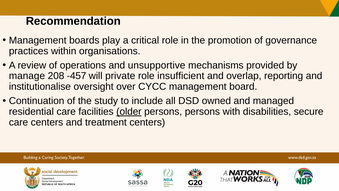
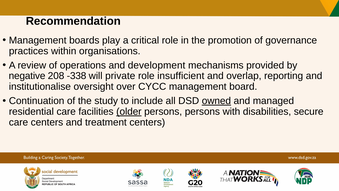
unsupportive: unsupportive -> development (157, 65)
manage: manage -> negative (27, 76)
-457: -457 -> -338 (77, 76)
owned underline: none -> present (216, 101)
